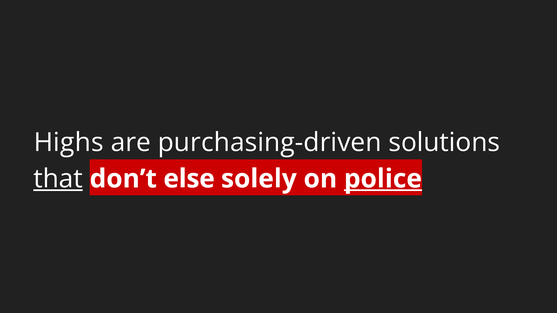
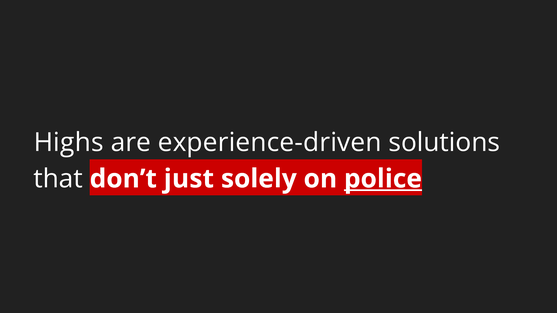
purchasing-driven: purchasing-driven -> experience-driven (270, 143)
that underline: present -> none (58, 179)
else: else -> just (189, 179)
